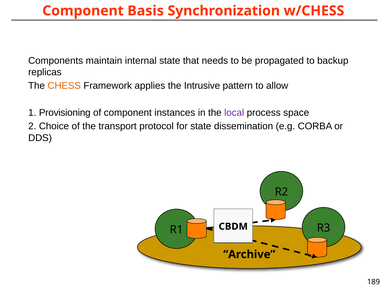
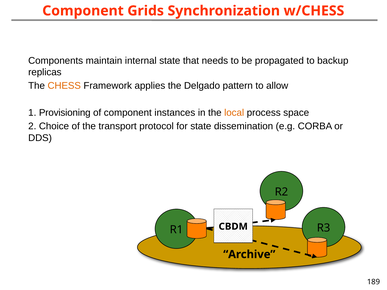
Basis: Basis -> Grids (146, 11)
Intrusive: Intrusive -> Delgado (202, 86)
local colour: purple -> orange (234, 113)
